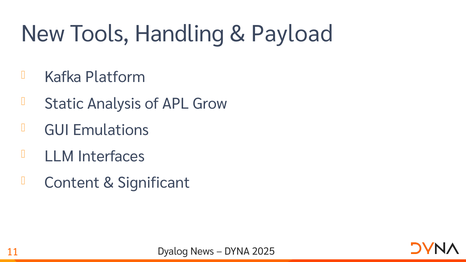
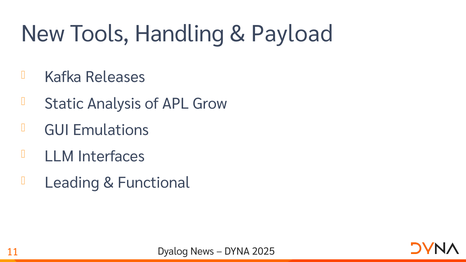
Platform: Platform -> Releases (115, 77)
Content: Content -> Leading (72, 183)
Significant: Significant -> Functional (154, 183)
